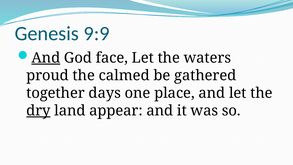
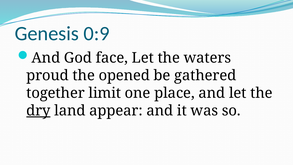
9:9: 9:9 -> 0:9 (97, 34)
And underline: present -> none (46, 58)
calmed: calmed -> opened (124, 75)
days: days -> limit (105, 93)
